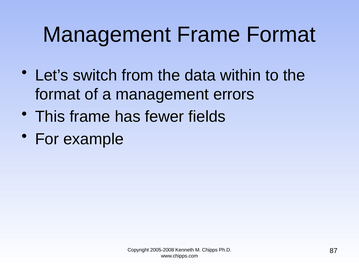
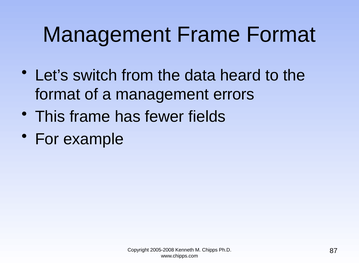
within: within -> heard (240, 75)
